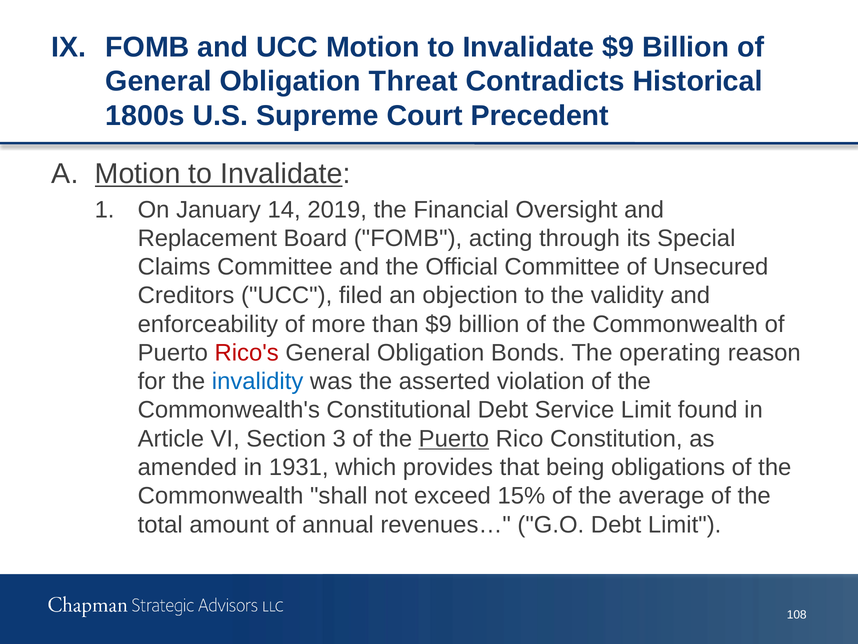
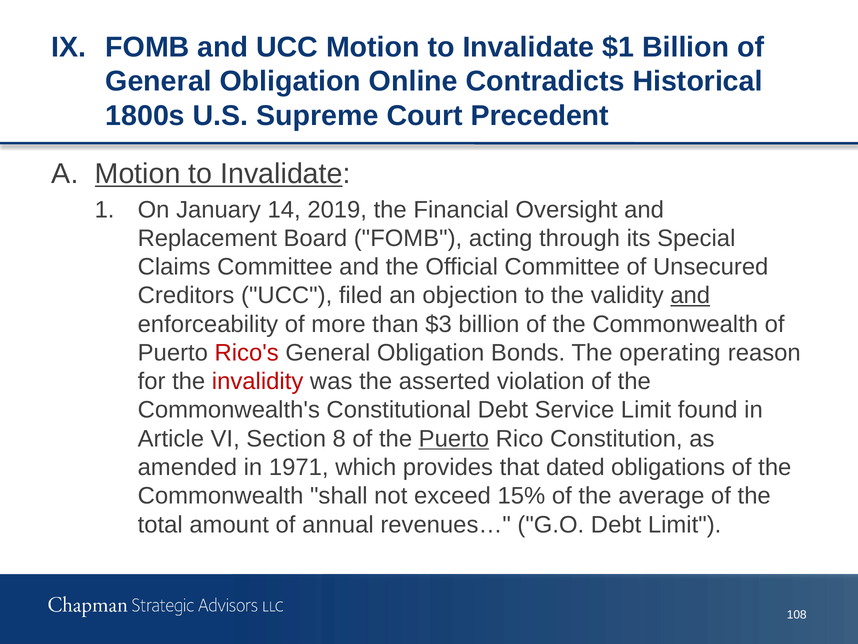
Invalidate $9: $9 -> $1 (618, 47)
Threat: Threat -> Online (413, 81)
and underline: none -> present (690, 295)
than $9: $9 -> $3 (439, 324)
invalidity colour: blue -> red (258, 381)
3: 3 -> 8 (339, 438)
1931: 1931 -> 1971 (299, 467)
being: being -> dated (575, 467)
